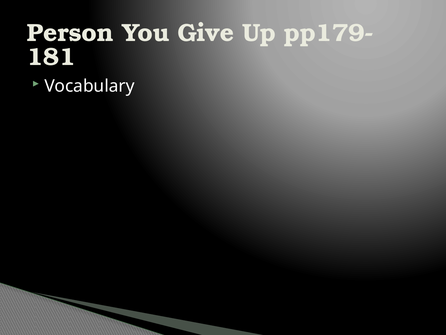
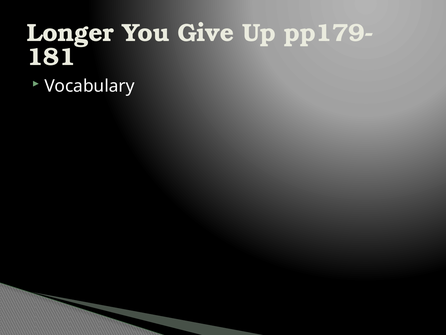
Person: Person -> Longer (70, 33)
